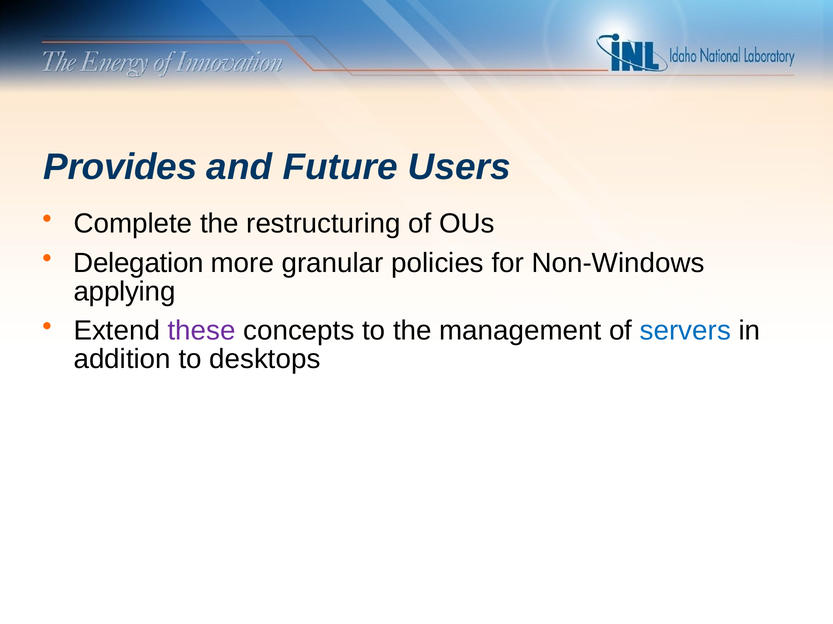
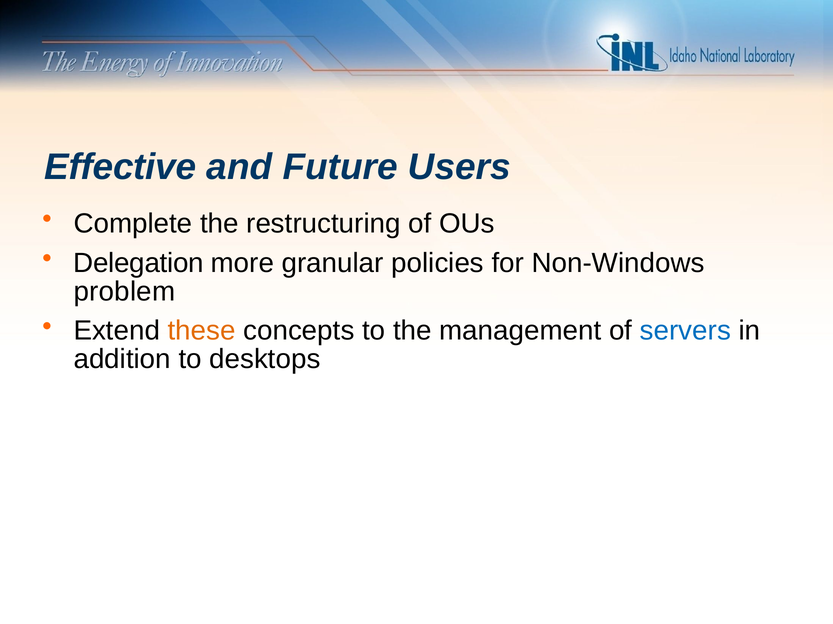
Provides: Provides -> Effective (120, 167)
applying: applying -> problem (124, 292)
these colour: purple -> orange (202, 331)
